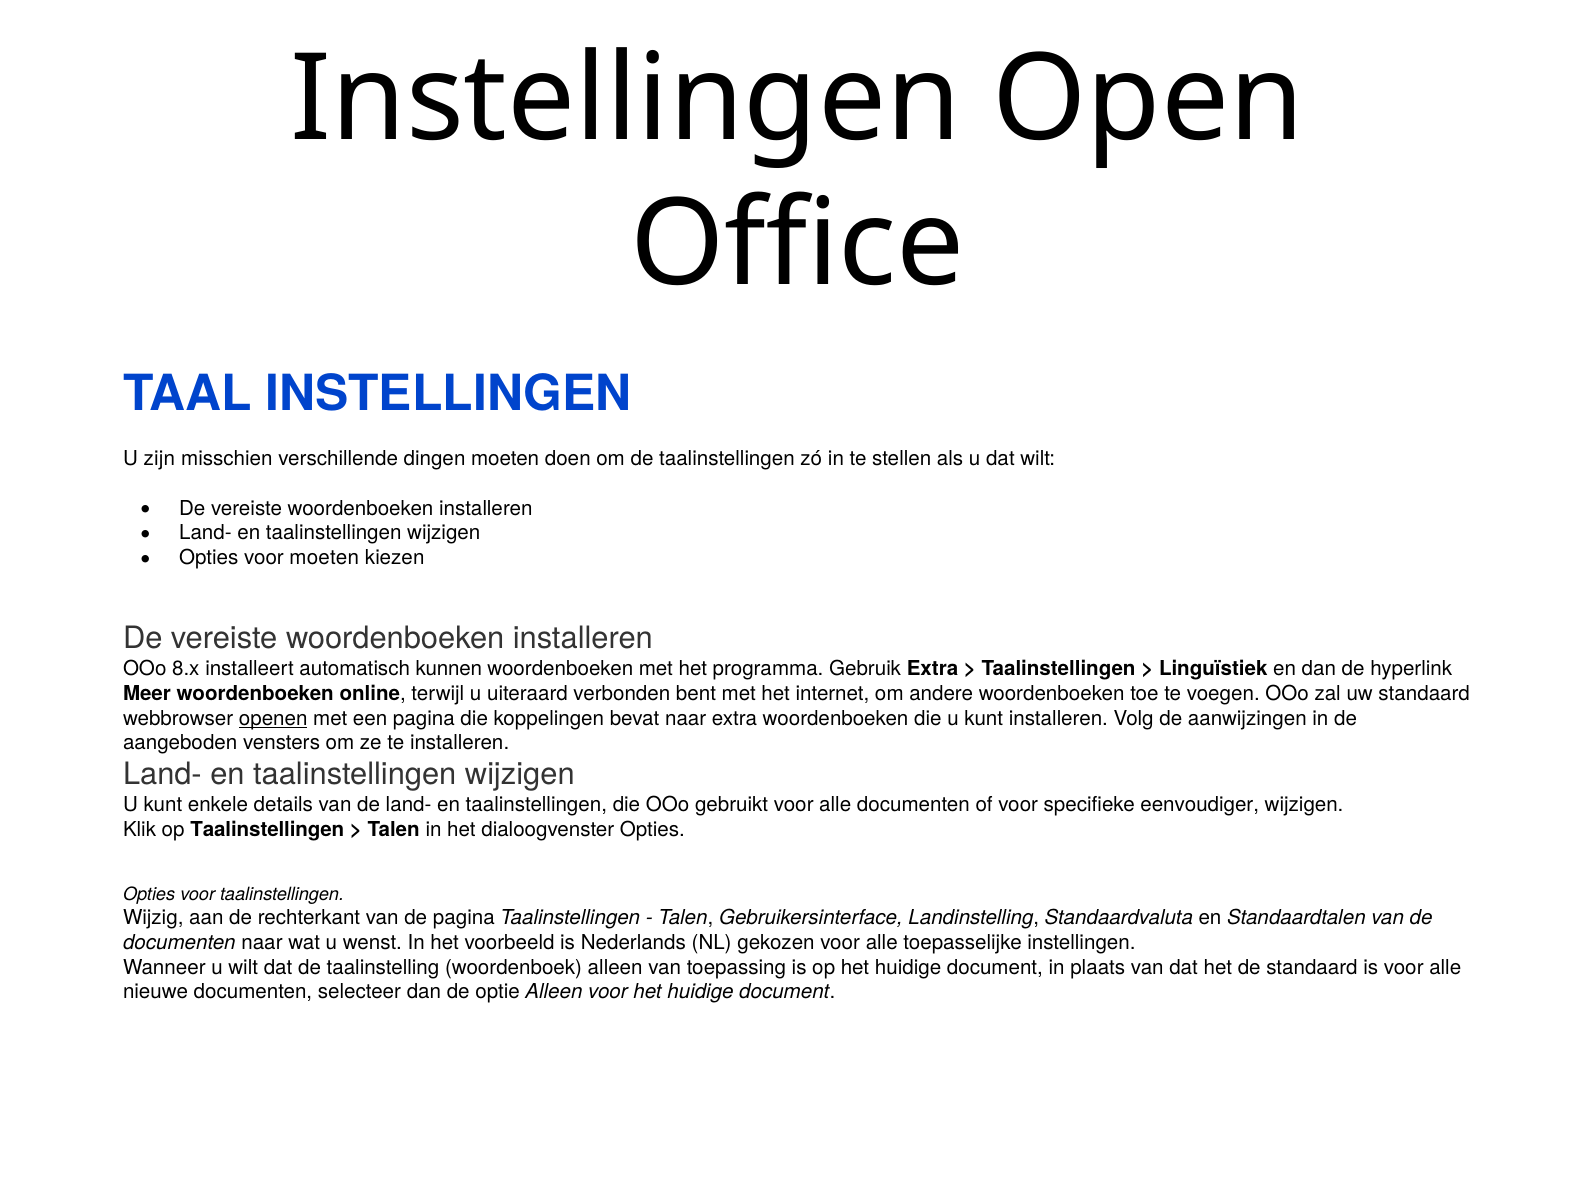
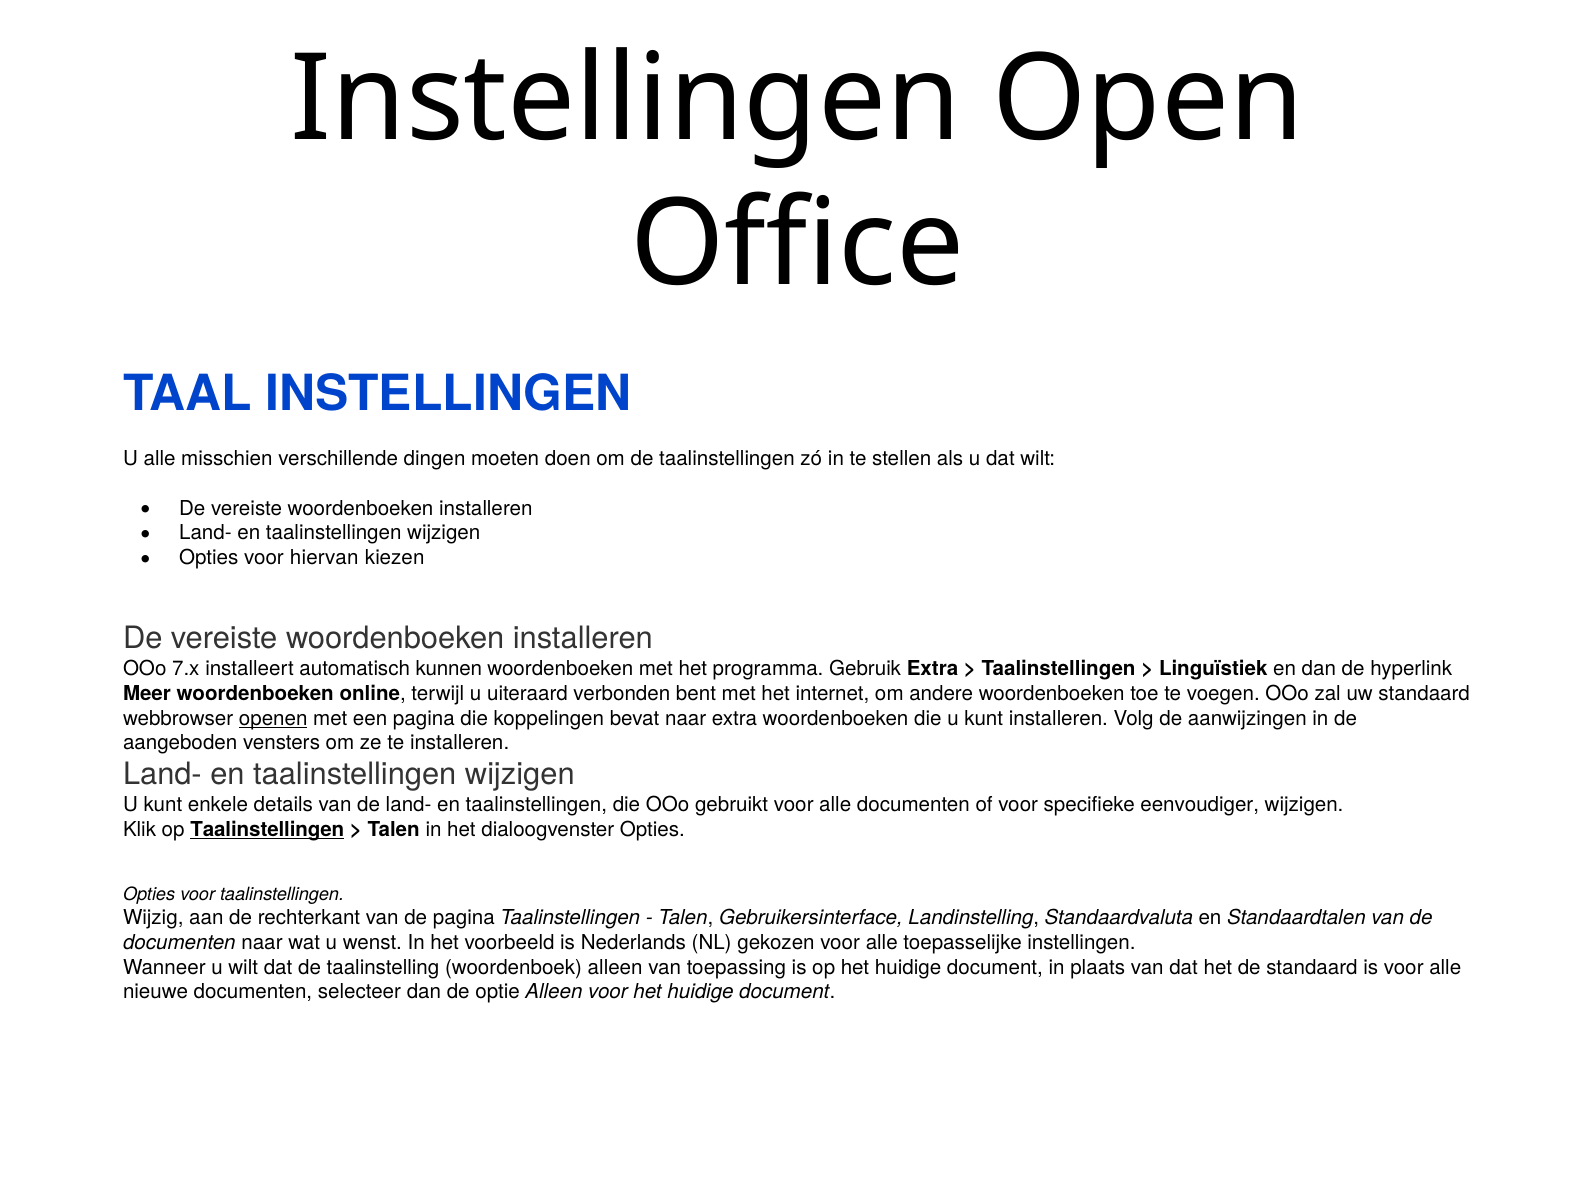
U zijn: zijn -> alle (160, 459)
voor moeten: moeten -> hiervan (324, 558)
8.x: 8.x -> 7.x (186, 669)
Taalinstellingen underline: none -> present (267, 830)
